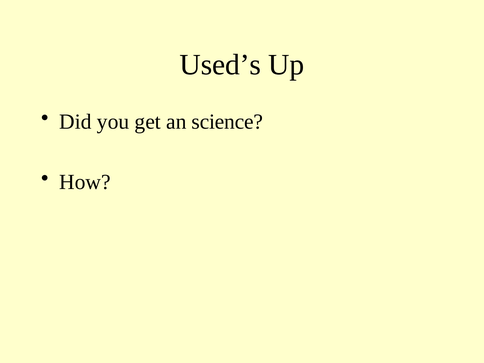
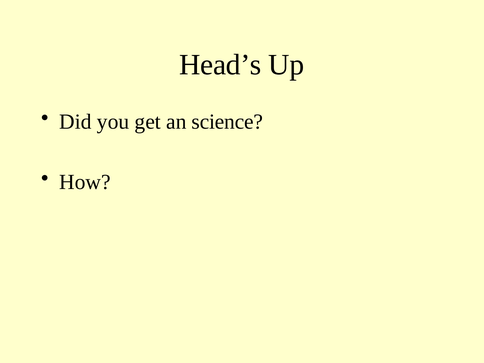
Used’s: Used’s -> Head’s (220, 65)
